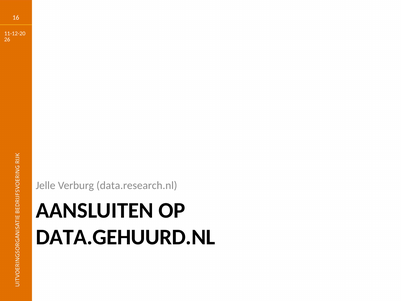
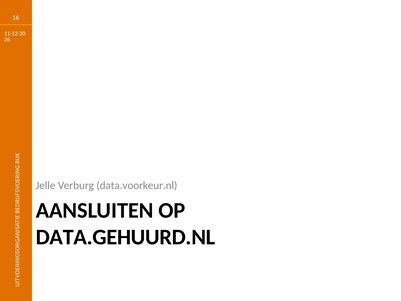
data.research.nl: data.research.nl -> data.voorkeur.nl (137, 185)
